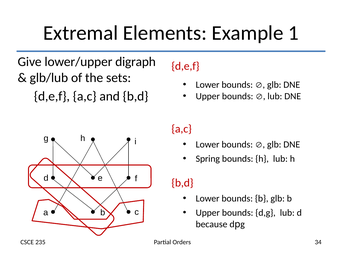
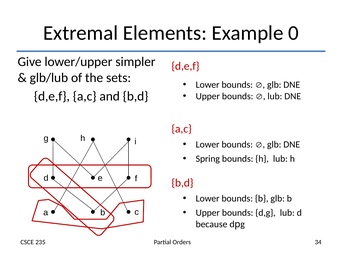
1: 1 -> 0 (293, 33)
digraph: digraph -> simpler (135, 62)
